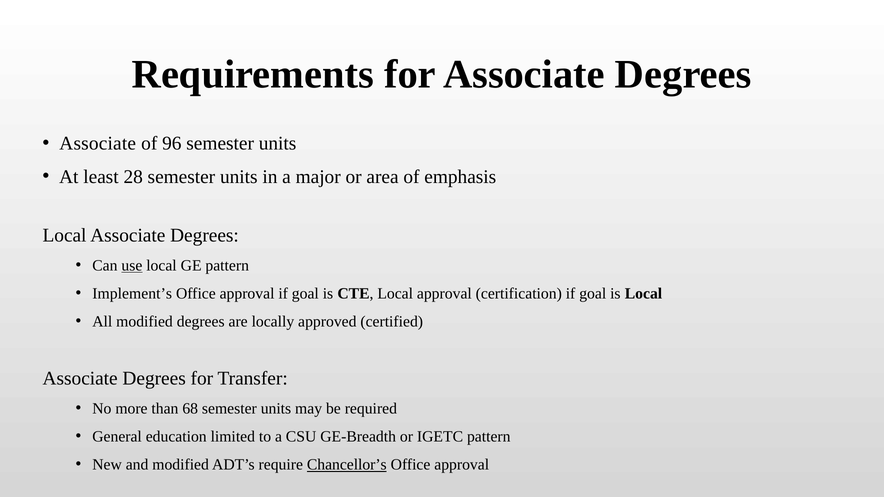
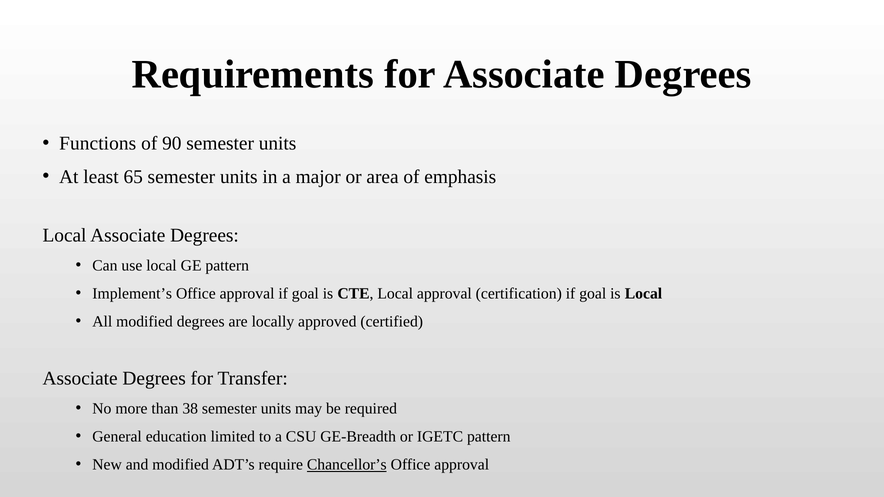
Associate: Associate -> Functions (98, 143)
96: 96 -> 90 (172, 143)
28: 28 -> 65 (133, 177)
use underline: present -> none (132, 266)
68: 68 -> 38 (190, 409)
